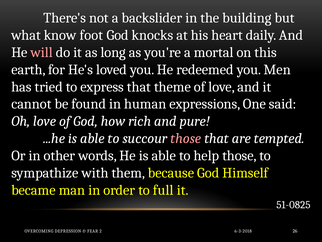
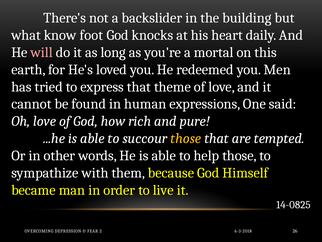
those colour: pink -> yellow (186, 138)
full: full -> live (163, 190)
51-0825: 51-0825 -> 14-0825 (293, 204)
